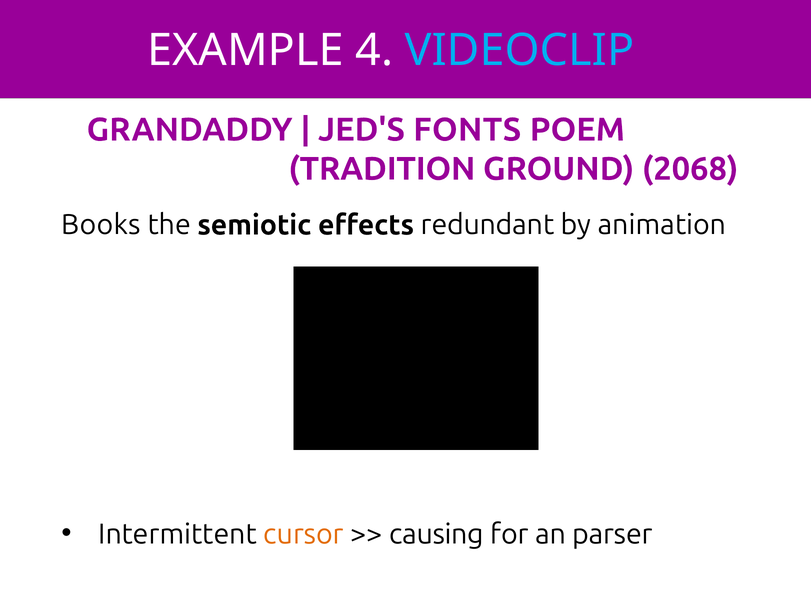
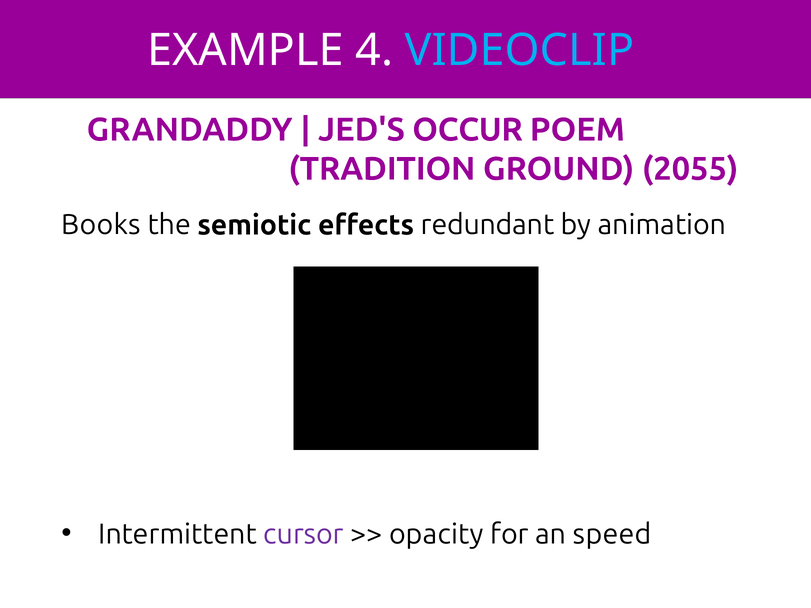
FONTS: FONTS -> OCCUR (468, 130)
2068: 2068 -> 2055 (690, 169)
cursor colour: orange -> purple (304, 534)
causing: causing -> opacity (436, 534)
parser: parser -> speed (612, 534)
